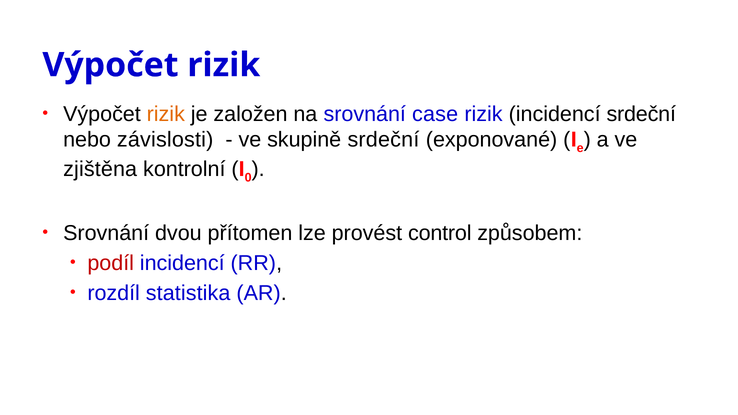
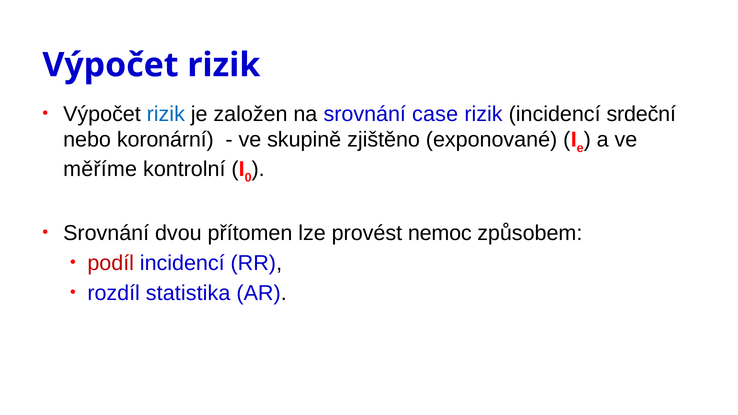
rizik colour: orange -> blue (166, 114)
závislosti: závislosti -> koronární (165, 140)
skupině srdeční: srdeční -> zjištěno (384, 140)
zjištěna: zjištěna -> měříme (100, 169)
control: control -> nemoc (440, 233)
